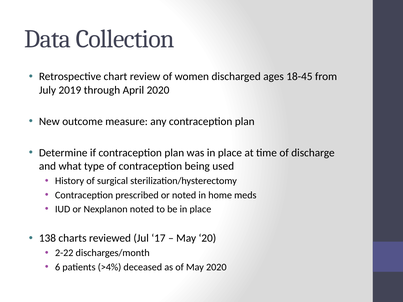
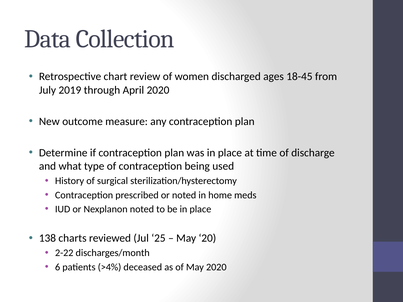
17: 17 -> 25 (158, 238)
